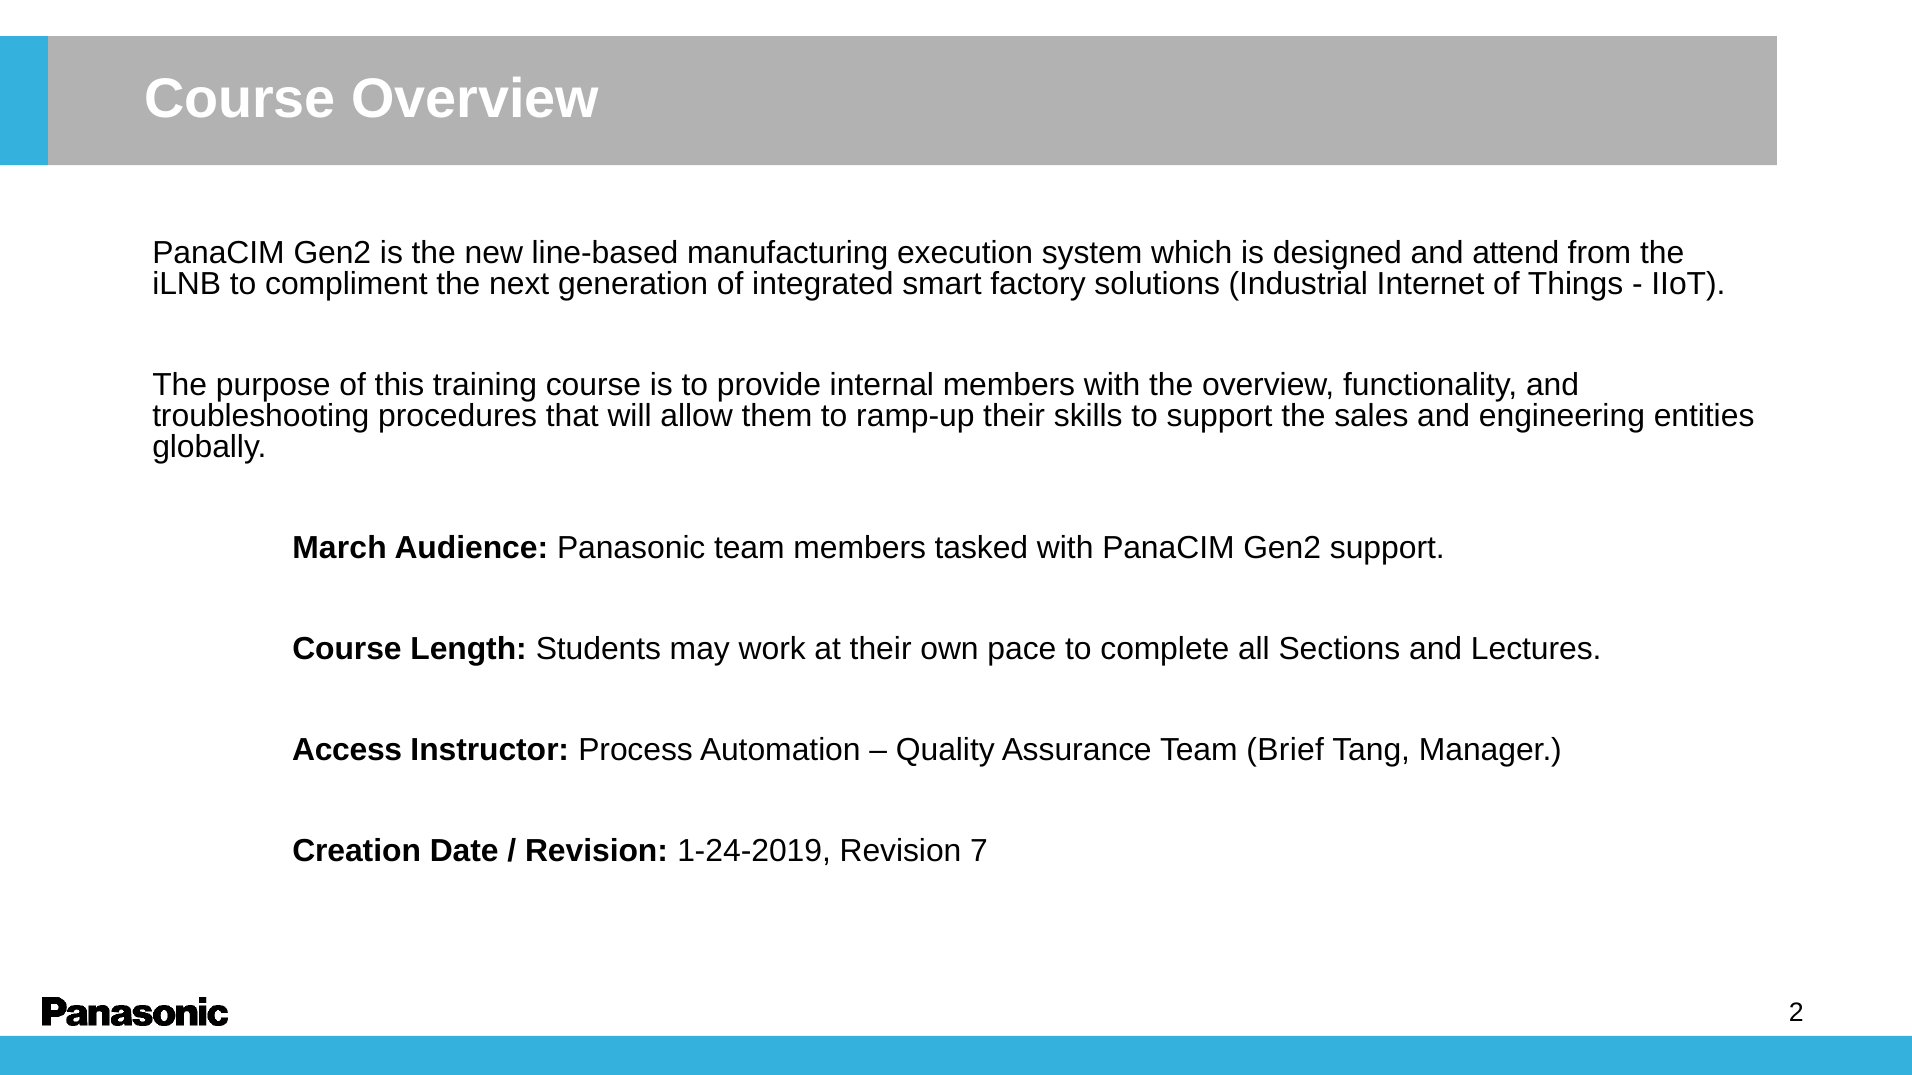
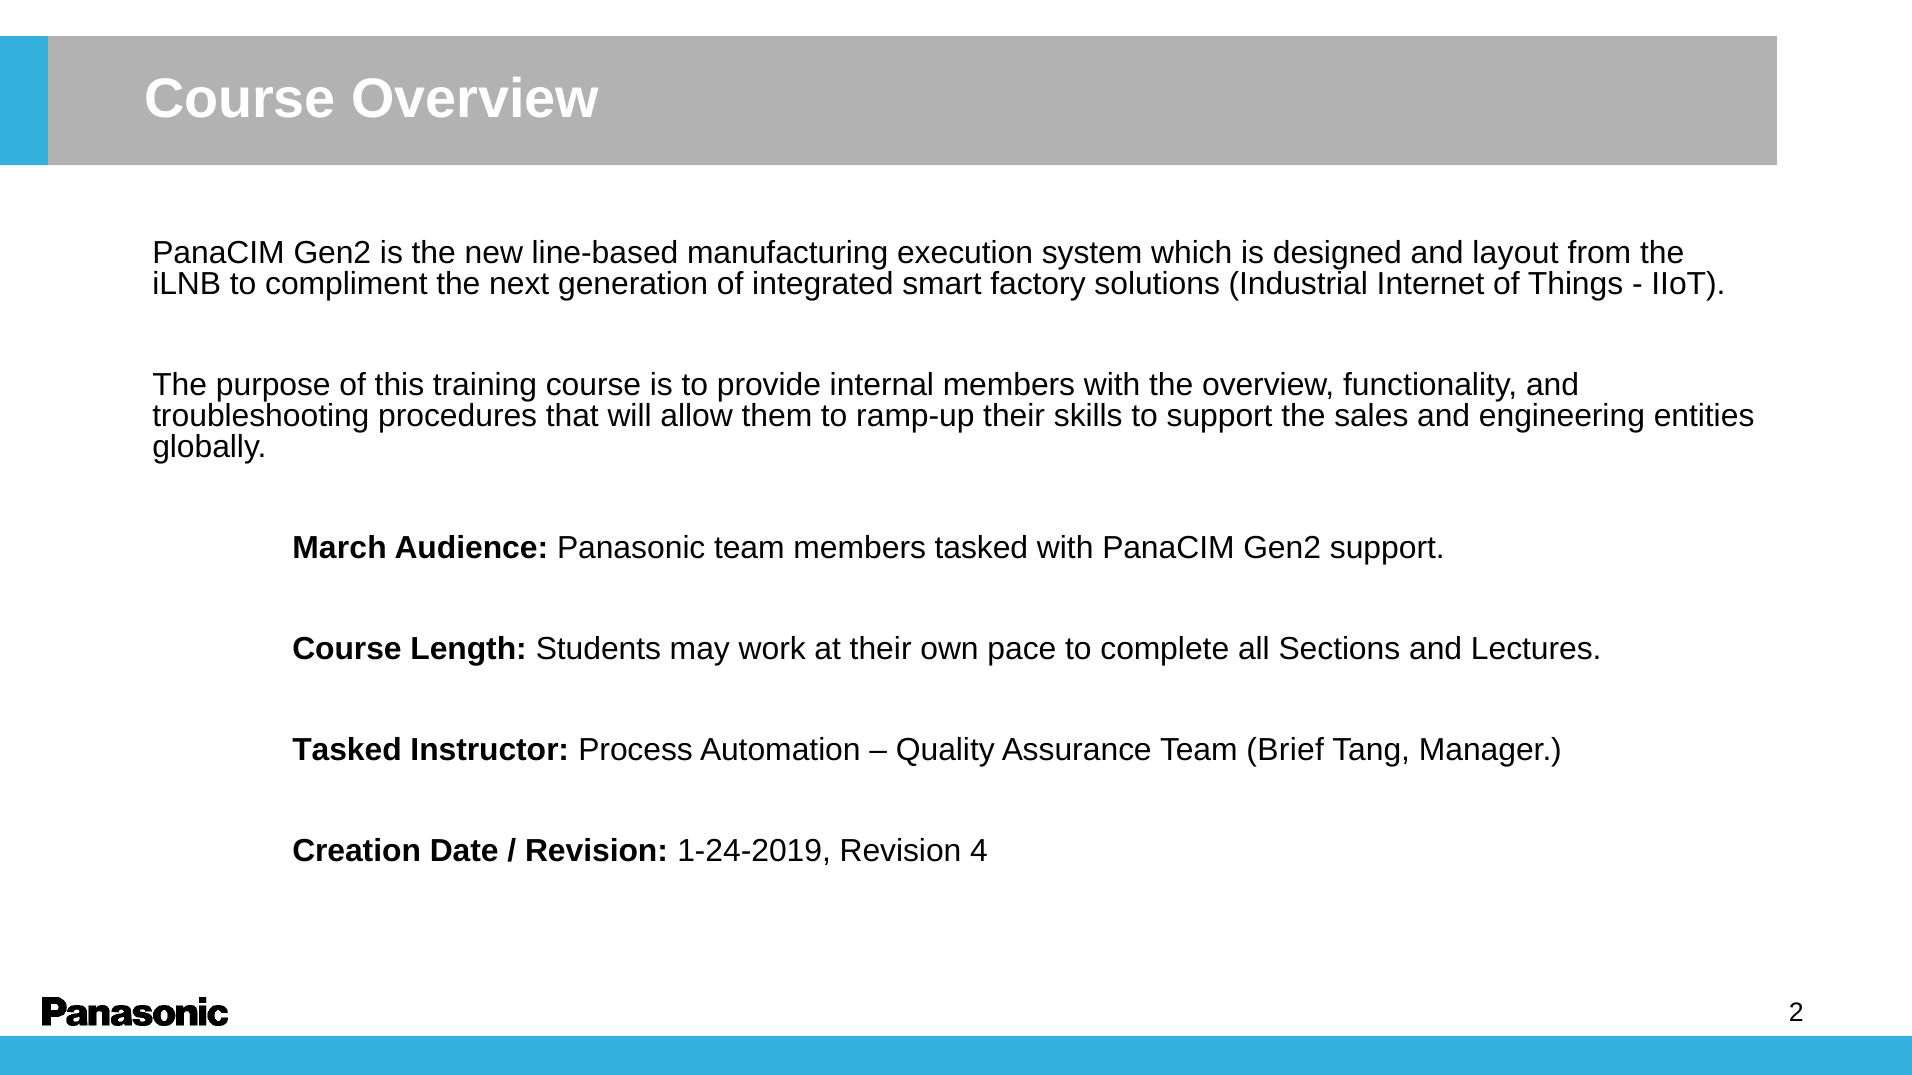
attend: attend -> layout (1515, 253)
Access: Access -> Tasked (347, 751)
7: 7 -> 4 (979, 852)
